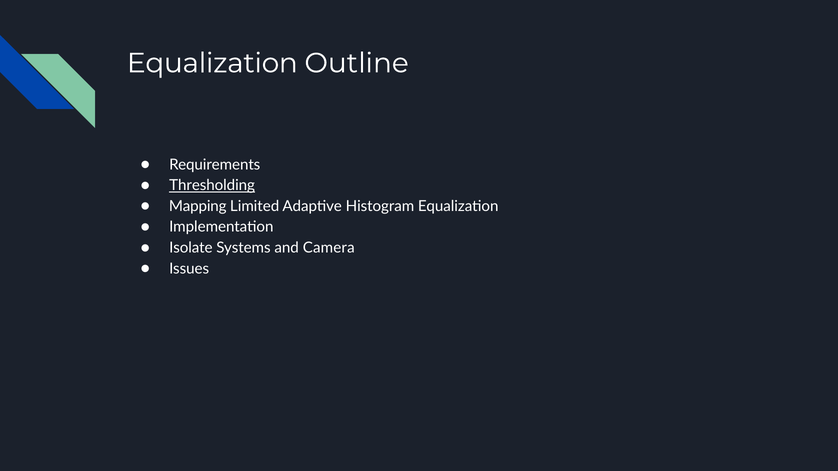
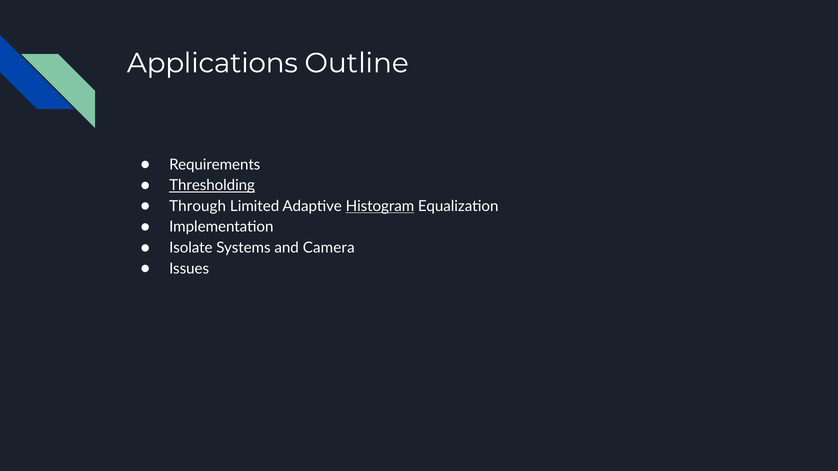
Equalization: Equalization -> Applications (212, 63)
Mapping: Mapping -> Through (198, 206)
Histogram underline: none -> present (380, 206)
